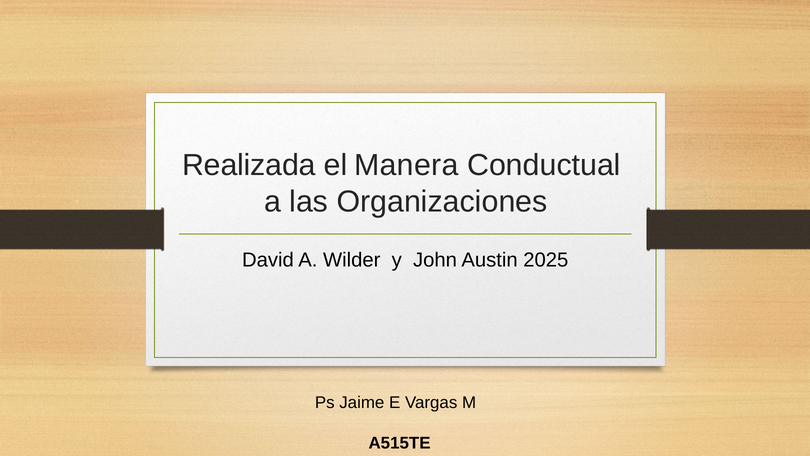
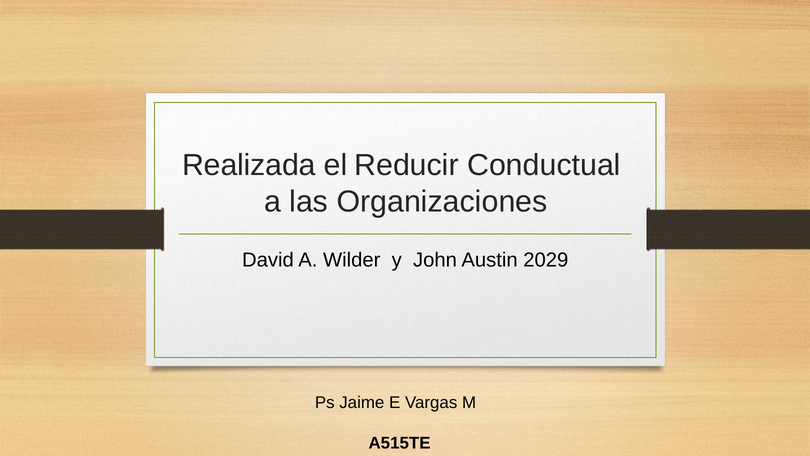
Manera: Manera -> Reducir (407, 165)
2025: 2025 -> 2029 (546, 260)
